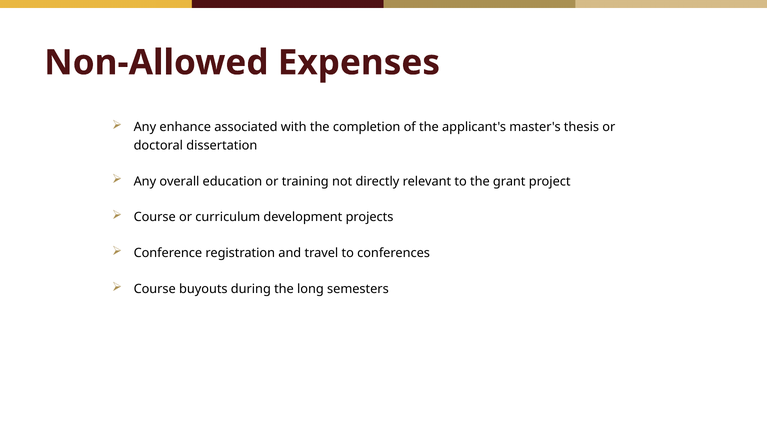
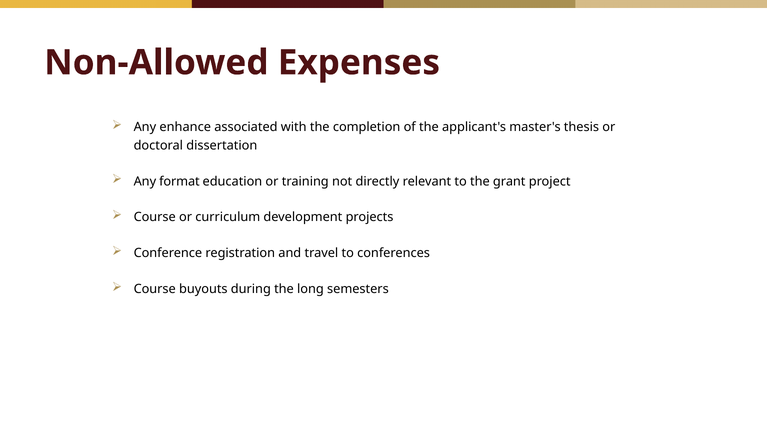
overall: overall -> format (179, 182)
